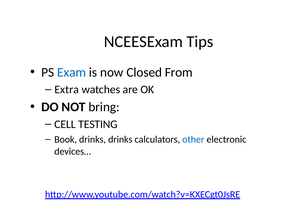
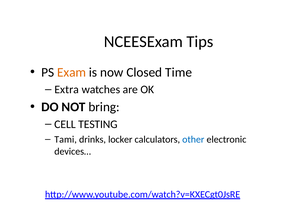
Exam colour: blue -> orange (72, 72)
From: From -> Time (179, 72)
Book: Book -> Tami (66, 139)
drinks drinks: drinks -> locker (120, 139)
